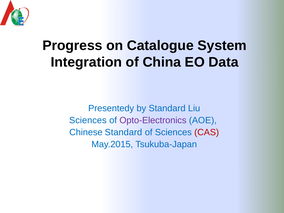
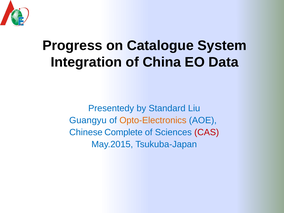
Sciences: Sciences -> Guangyu (88, 120)
Opto-Electronics colour: purple -> orange (153, 120)
Chinese Standard: Standard -> Complete (124, 132)
